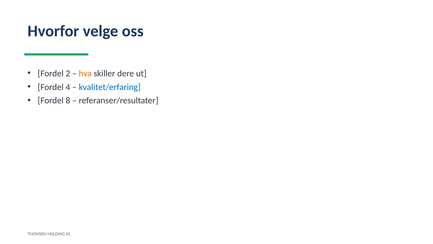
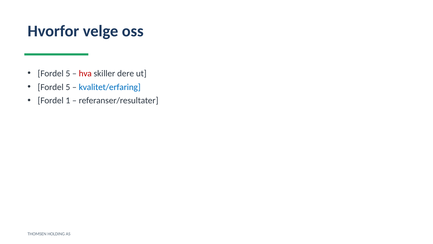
2: 2 -> 5 (68, 73)
hva colour: orange -> red (85, 73)
4: 4 -> 5 (68, 87)
8: 8 -> 1 (68, 100)
